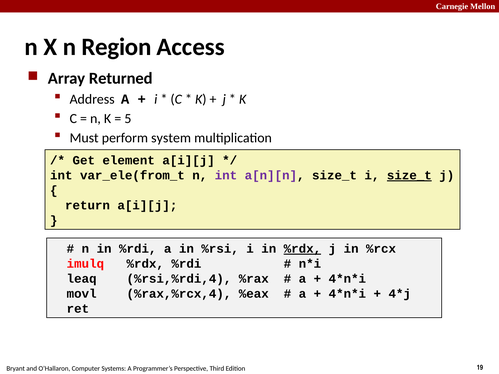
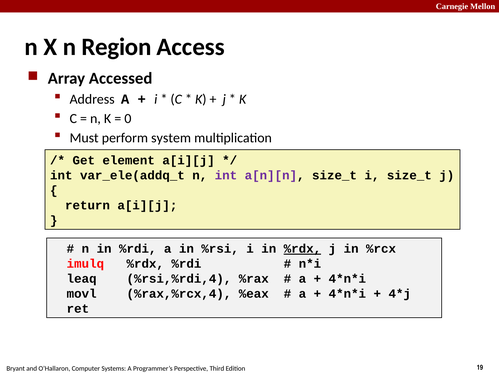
Returned: Returned -> Accessed (121, 78)
5: 5 -> 0 (128, 119)
var_ele(from_t: var_ele(from_t -> var_ele(addq_t (132, 176)
size_t underline: present -> none (409, 176)
